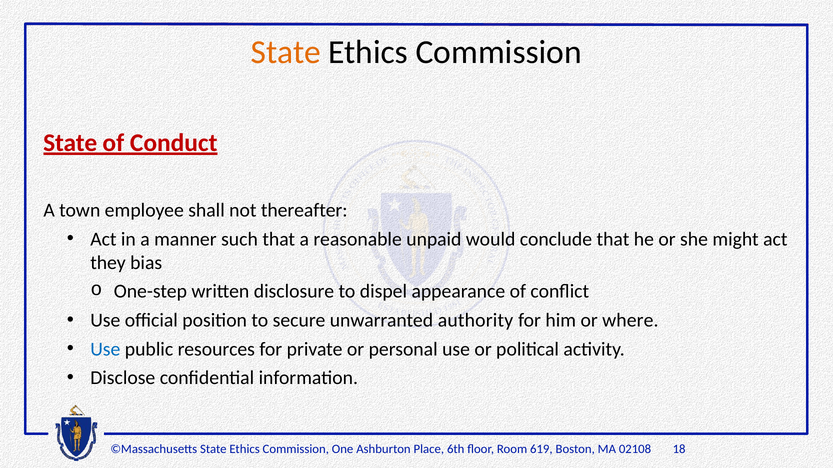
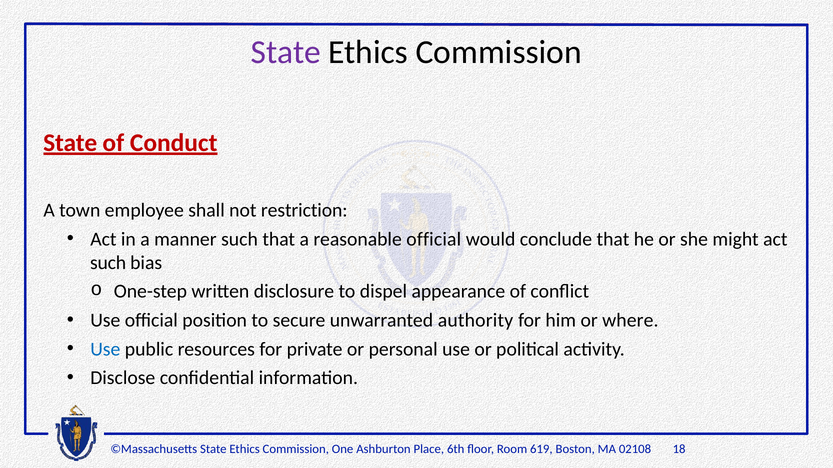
State colour: orange -> purple (286, 52)
thereafter: thereafter -> restriction (304, 211)
reasonable unpaid: unpaid -> official (434, 239)
they: they -> such (108, 263)
